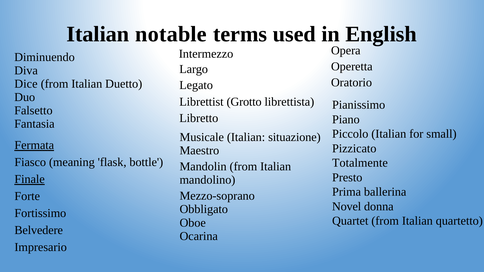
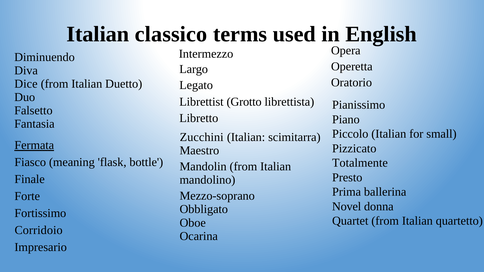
notable: notable -> classico (171, 34)
Musicale: Musicale -> Zucchini (202, 137)
situazione: situazione -> scimitarra (294, 137)
Finale underline: present -> none (30, 179)
Belvedere: Belvedere -> Corridoio (39, 231)
